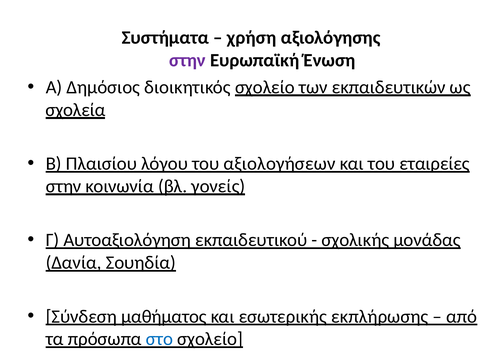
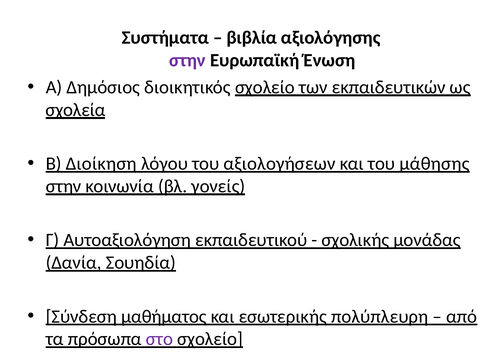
χρήση: χρήση -> βιβλία (252, 38)
Πλαισίου: Πλαισίου -> Διοίκηση (101, 164)
εταιρείες: εταιρείες -> μάθησης (434, 164)
εκπλήρωσης: εκπλήρωσης -> πολύπλευρη (380, 316)
στο colour: blue -> purple (159, 339)
